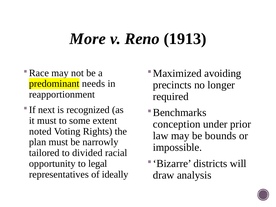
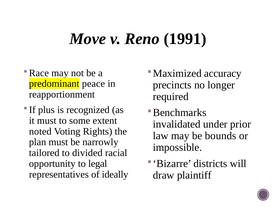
More: More -> Move (88, 39)
1913: 1913 -> 1991 (185, 39)
avoiding: avoiding -> accuracy (223, 73)
needs: needs -> peace (93, 84)
next: next -> plus (46, 110)
conception: conception -> invalidated (177, 124)
analysis: analysis -> plaintiff (194, 175)
